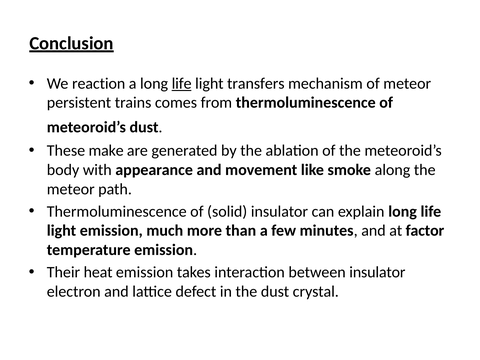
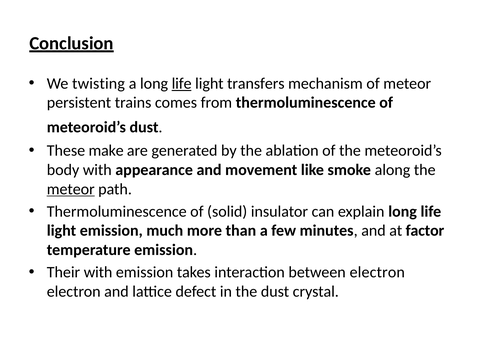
reaction: reaction -> twisting (99, 83)
meteor underline: none -> present (71, 189)
Their heat: heat -> with (98, 272)
between insulator: insulator -> electron (377, 272)
